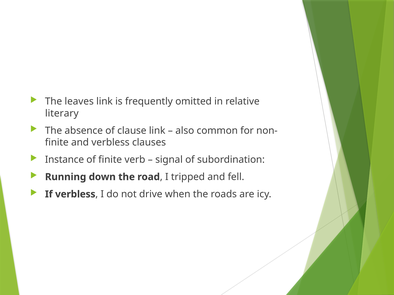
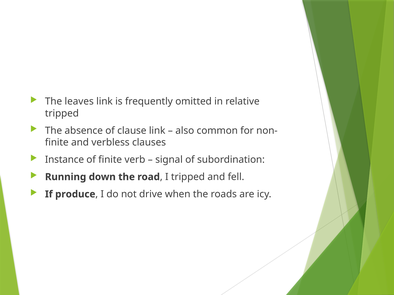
literary: literary -> tripped (62, 113)
If verbless: verbless -> produce (75, 194)
